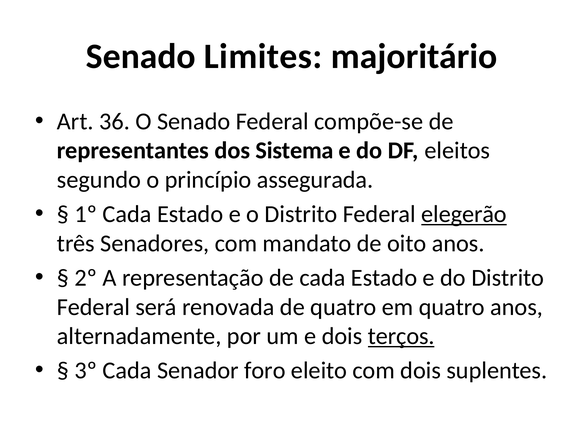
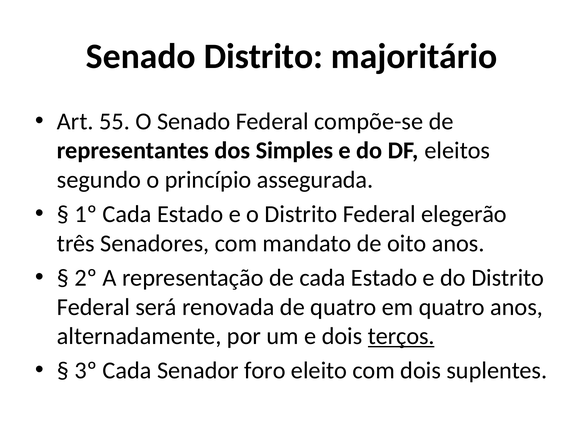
Senado Limites: Limites -> Distrito (263, 57)
36: 36 -> 55 (115, 121)
Sistema: Sistema -> Simples (294, 151)
elegerão underline: present -> none (464, 214)
